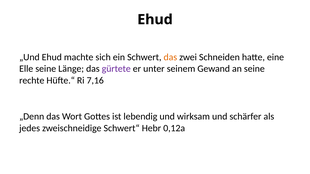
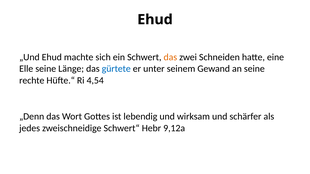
gürtete colour: purple -> blue (116, 69)
7,16: 7,16 -> 4,54 (95, 80)
0,12a: 0,12a -> 9,12a (174, 128)
